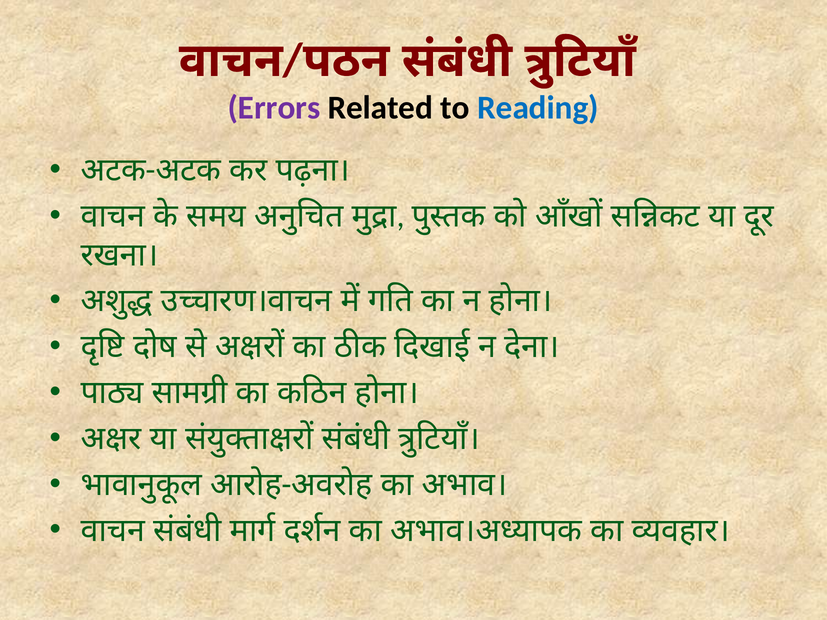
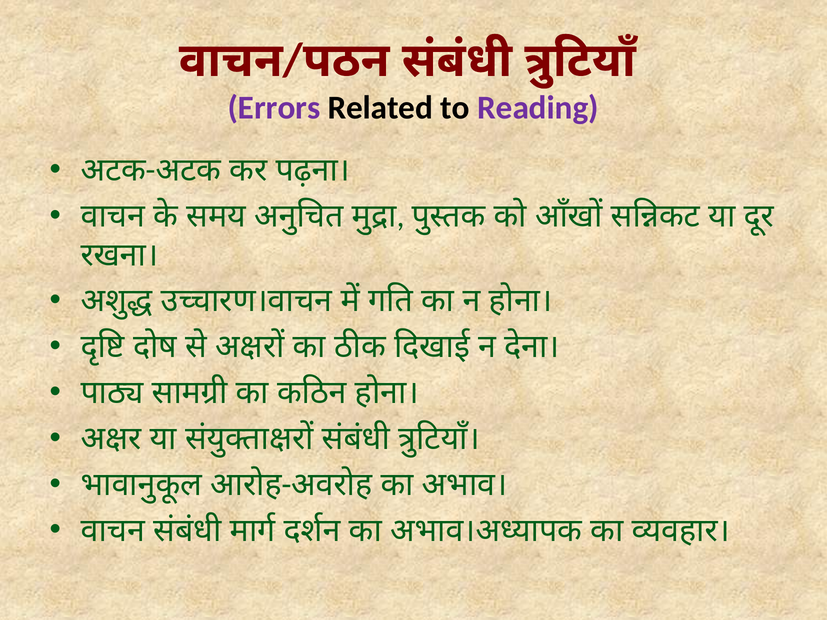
Reading colour: blue -> purple (538, 108)
